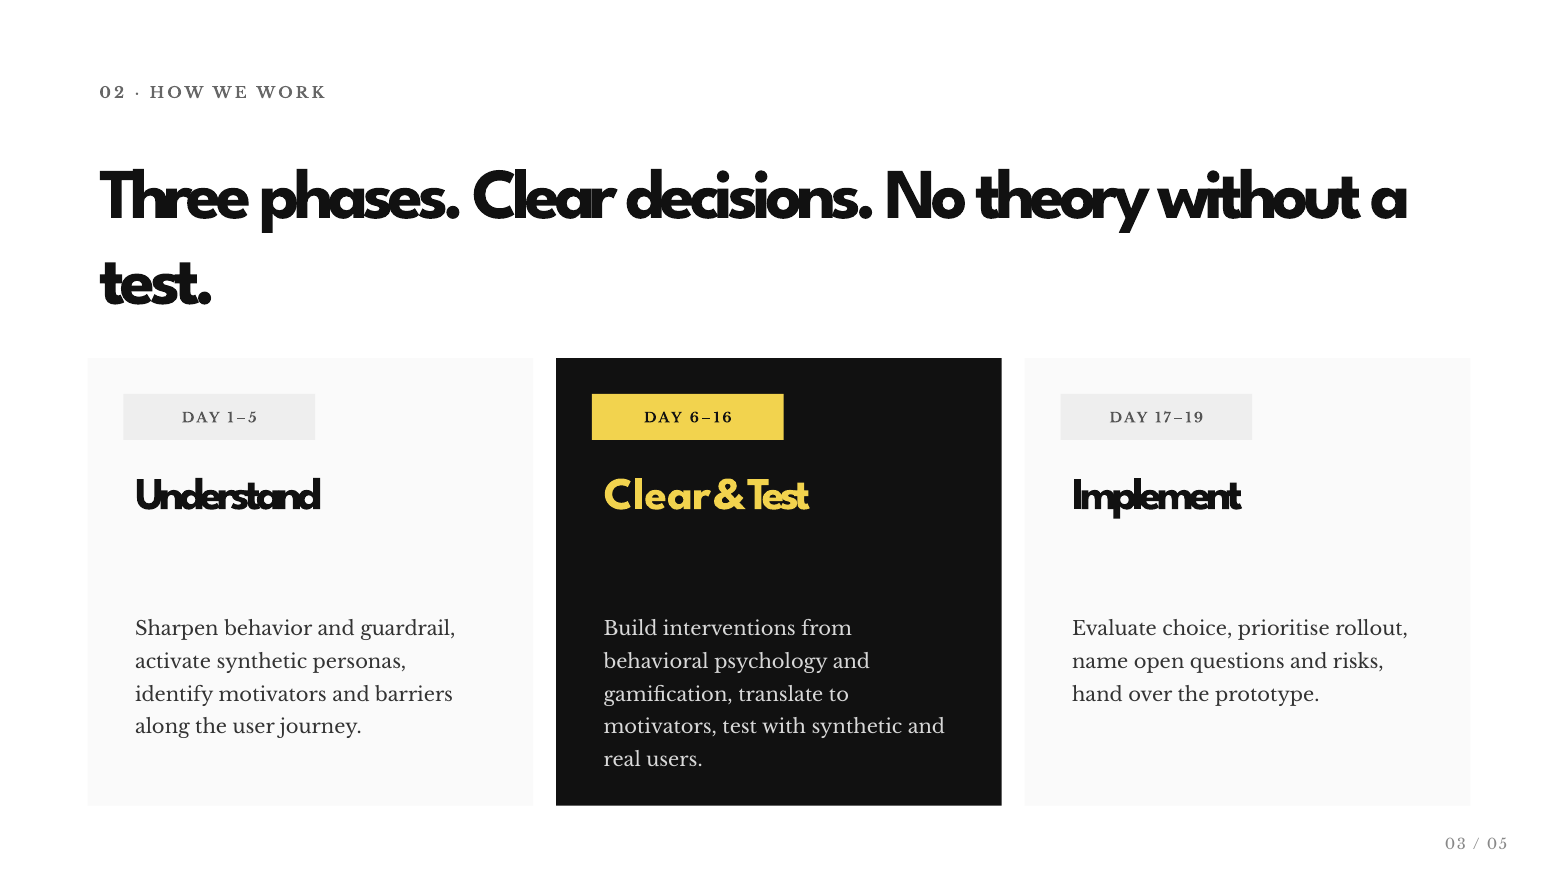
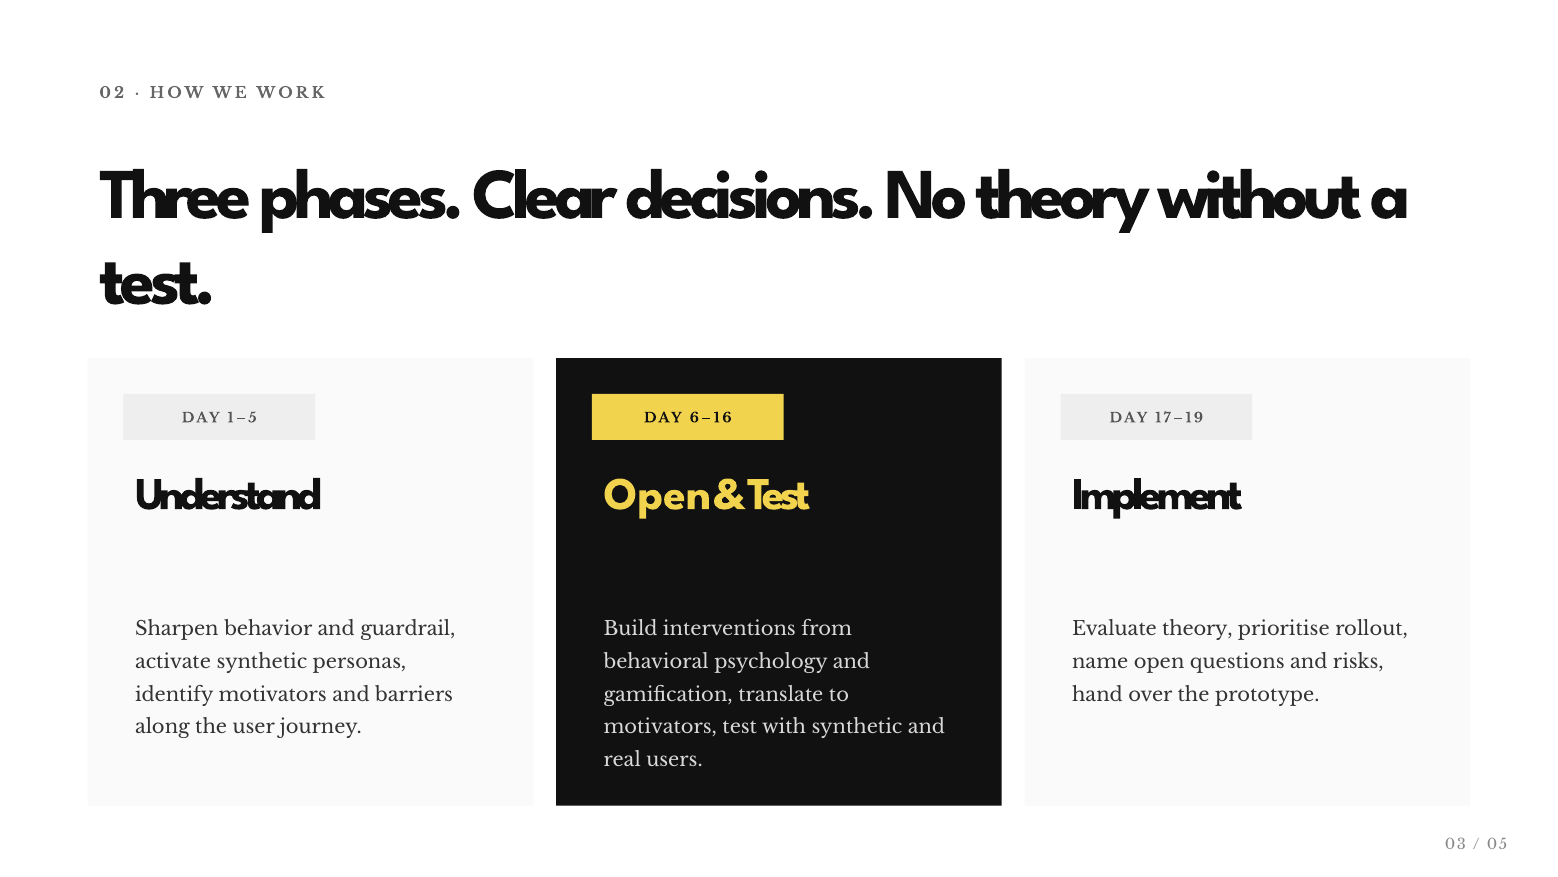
Clear: Clear -> Open (657, 494)
Evaluate choice: choice -> theory (1197, 629)
